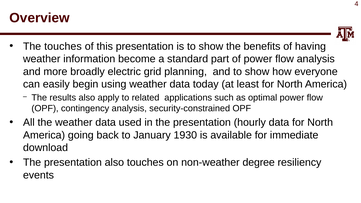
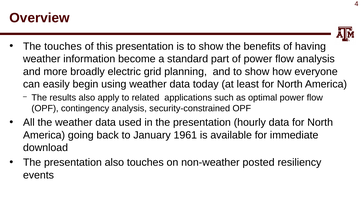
1930: 1930 -> 1961 (185, 135)
degree: degree -> posted (259, 162)
